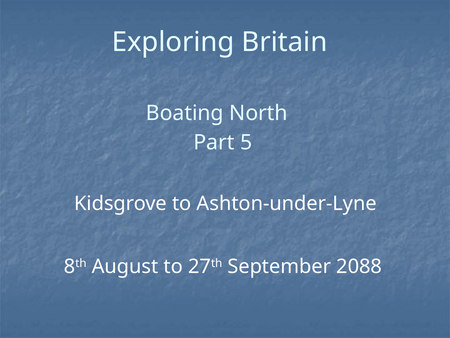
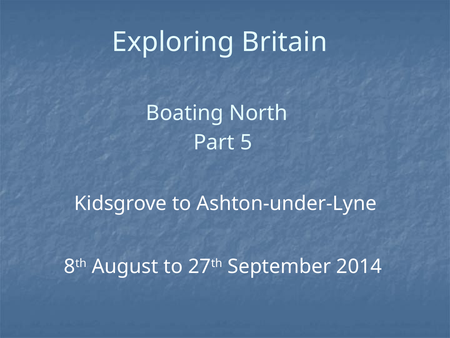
2088: 2088 -> 2014 (359, 266)
